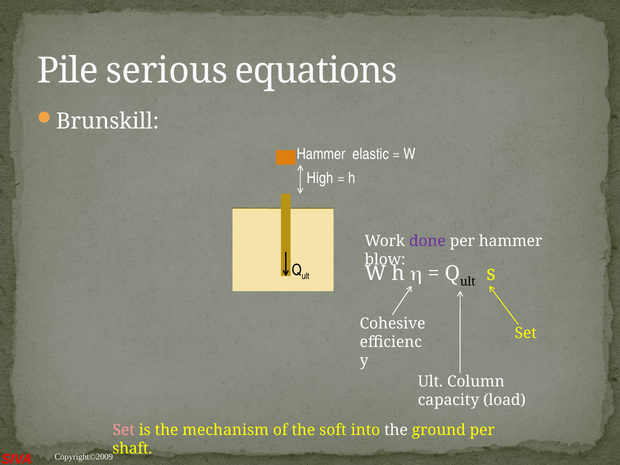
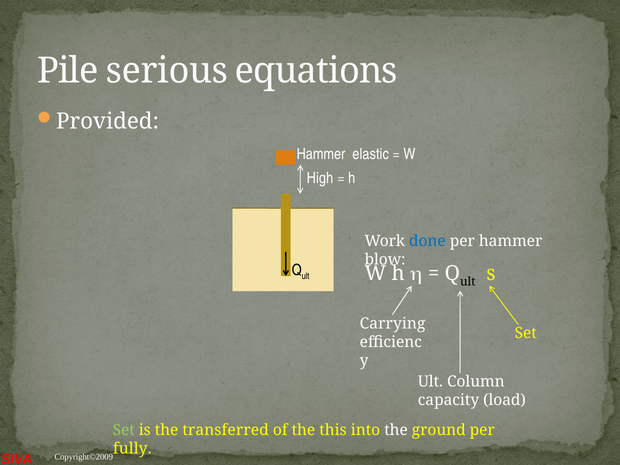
Brunskill: Brunskill -> Provided (108, 121)
done colour: purple -> blue (427, 241)
Cohesive: Cohesive -> Carrying (393, 323)
Set colour: pink -> light green (124, 430)
mechanism: mechanism -> transferred (226, 430)
soft: soft -> this (333, 430)
shaft: shaft -> fully (132, 449)
